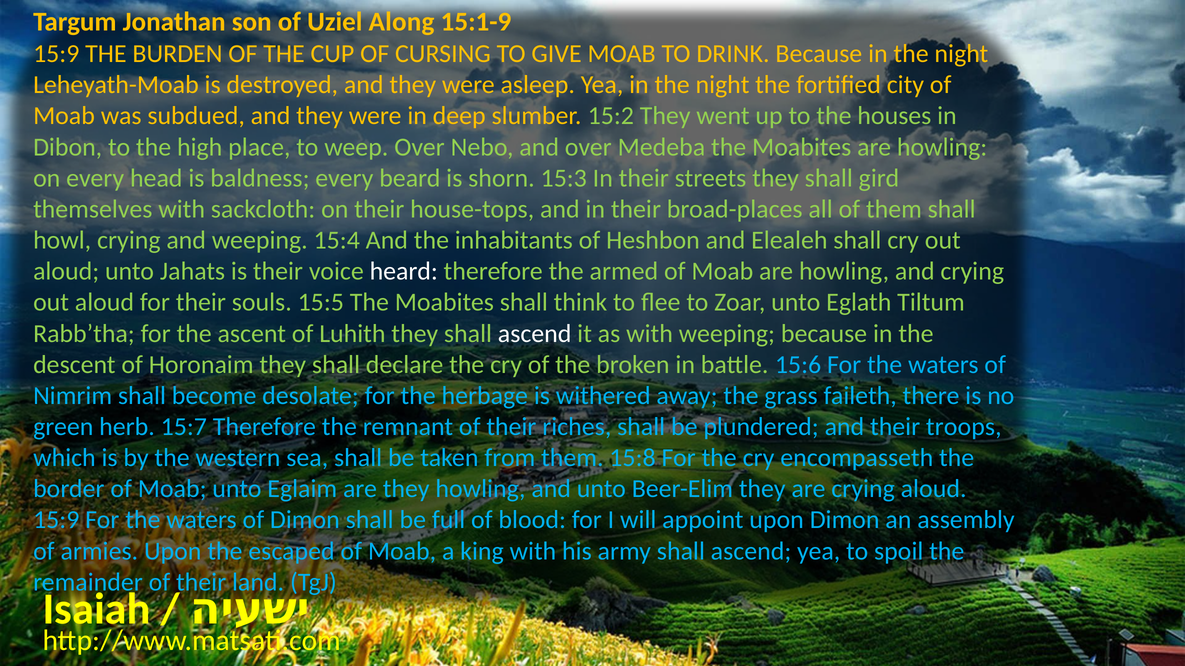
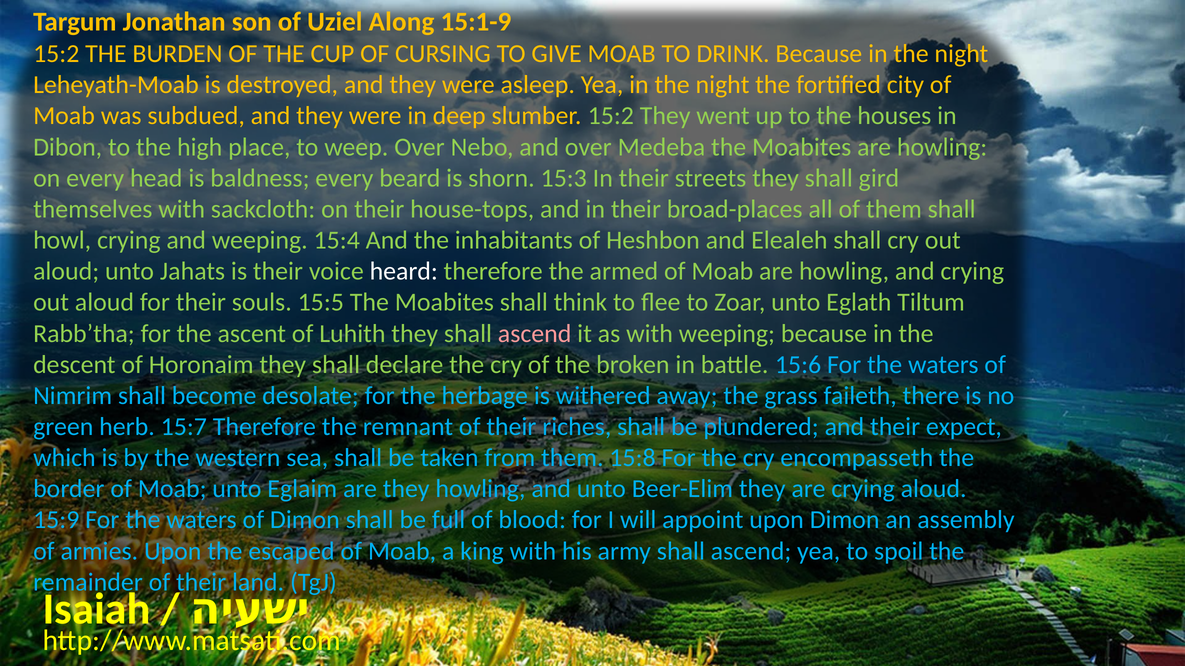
15:9: 15:9 -> 15:2 (56, 54)
ascend colour: white -> pink (535, 334)
troops: troops -> expect (964, 427)
